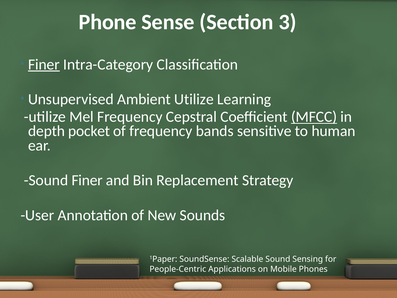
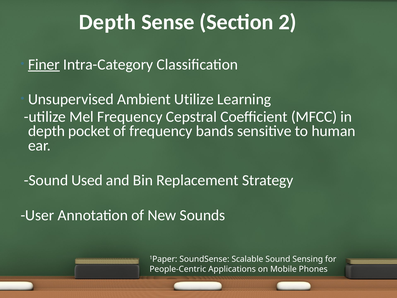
Phone: Phone -> Depth (107, 22)
3: 3 -> 2 (288, 22)
MFCC underline: present -> none (314, 117)
Sound Finer: Finer -> Used (87, 180)
